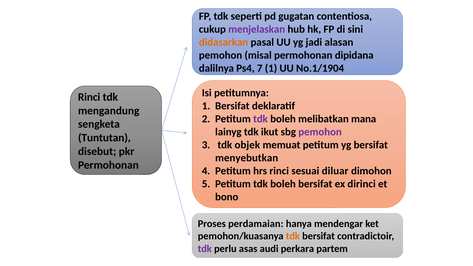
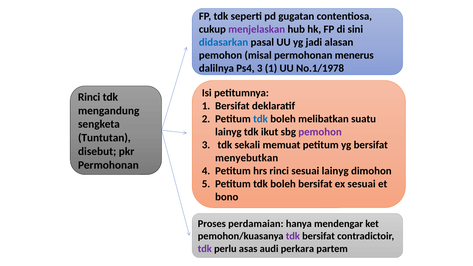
didasarkan colour: orange -> blue (224, 42)
dipidana: dipidana -> menerus (354, 55)
Ps4 7: 7 -> 3 (260, 68)
No.1/1904: No.1/1904 -> No.1/1978 (320, 68)
tdk colour: purple -> blue (261, 119)
mana: mana -> suatu (364, 119)
objek: objek -> sekali (247, 145)
sesuai diluar: diluar -> lainyg (335, 171)
ex dirinci: dirinci -> sesuai (362, 184)
tdk colour: orange -> purple (293, 236)
